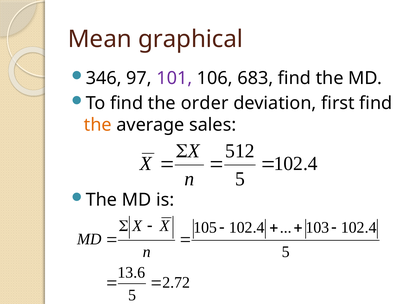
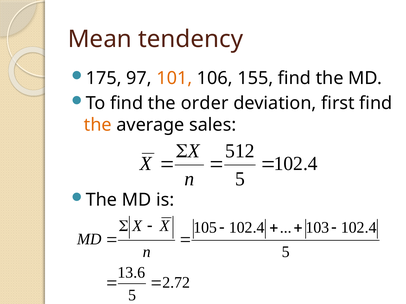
graphical: graphical -> tendency (191, 39)
346: 346 -> 175 (104, 78)
101 colour: purple -> orange (174, 78)
683: 683 -> 155 (255, 78)
